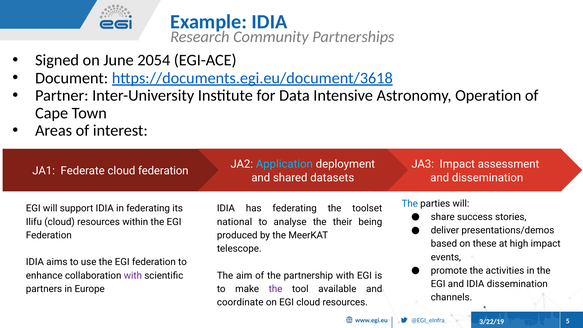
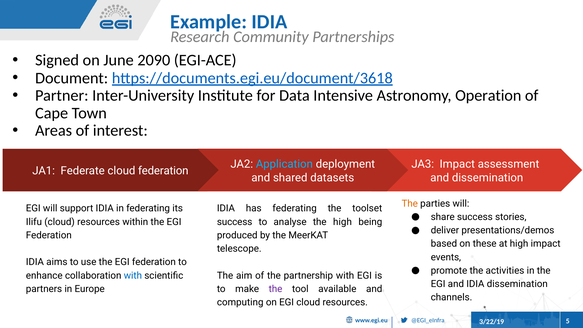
2054: 2054 -> 2090 (154, 60)
The colour: blue -> orange (410, 204)
national: national -> success (235, 222)
the their: their -> high (342, 222)
with colour: purple -> blue (133, 275)
coordinate: coordinate -> computing (240, 302)
